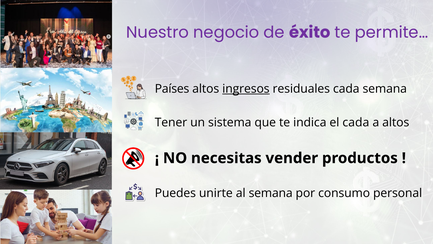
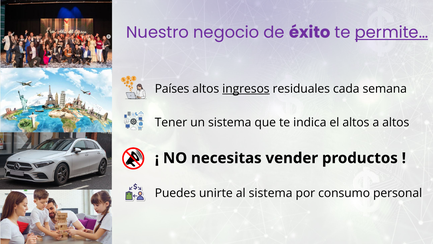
permite… underline: none -> present (392, 32)
el cada: cada -> altos (356, 122)
al semana: semana -> sistema (271, 193)
